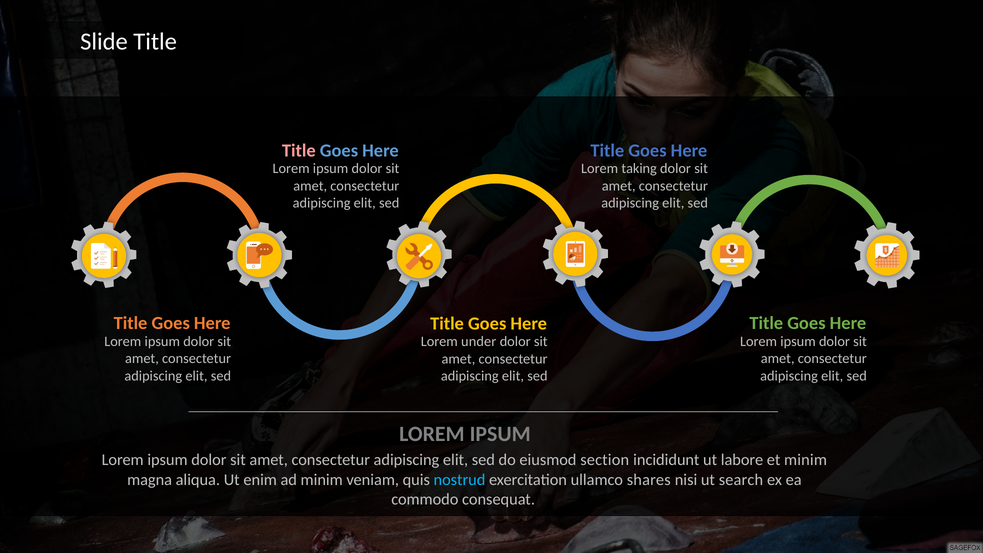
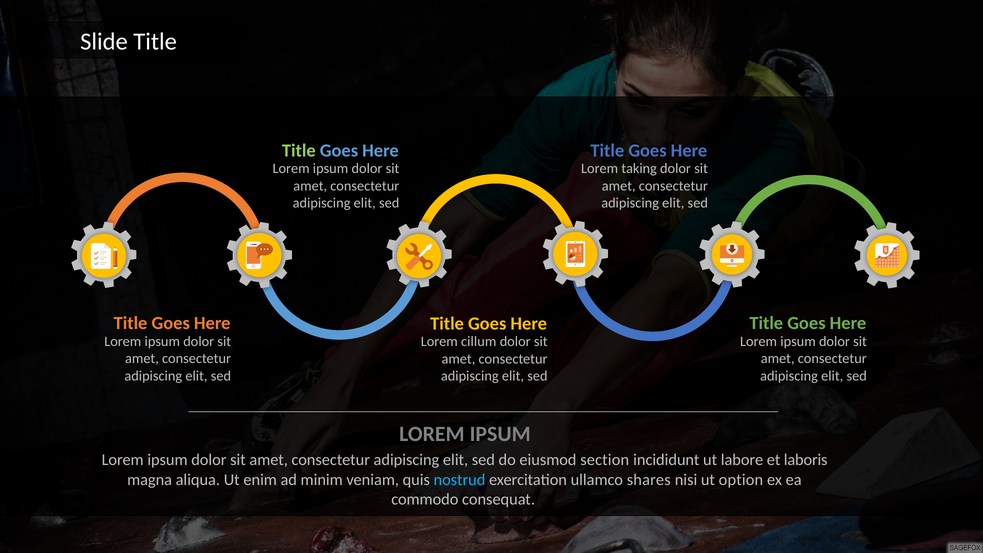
Title colour: pink -> light green (299, 151)
under: under -> cillum (479, 342)
et minim: minim -> laboris (806, 460)
search: search -> option (741, 480)
